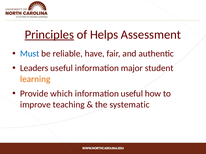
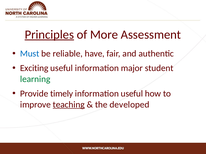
Helps: Helps -> More (104, 35)
Leaders: Leaders -> Exciting (34, 68)
learning colour: orange -> green (35, 79)
which: which -> timely (62, 94)
teaching underline: none -> present (69, 105)
systematic: systematic -> developed (130, 105)
